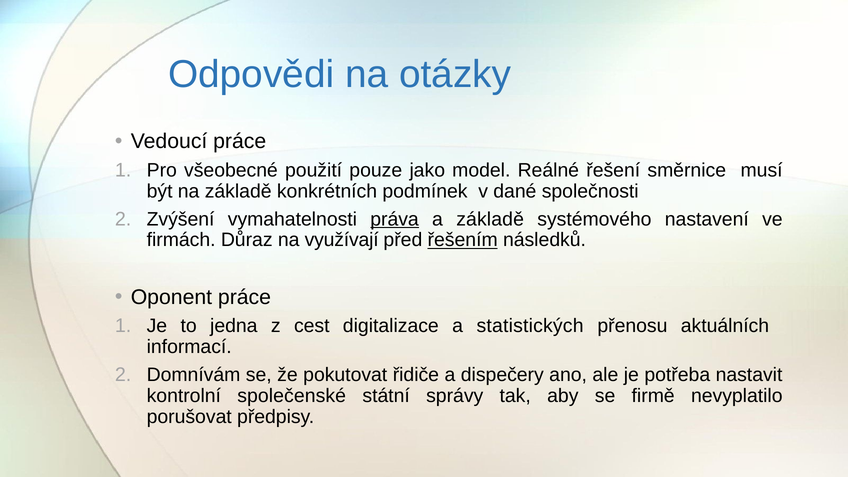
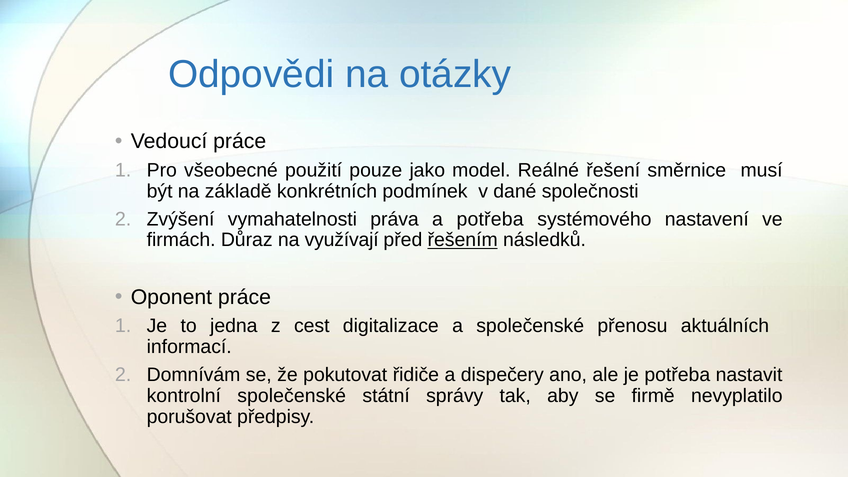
práva underline: present -> none (395, 219)
a základě: základě -> potřeba (490, 219)
a statistických: statistických -> společenské (530, 326)
